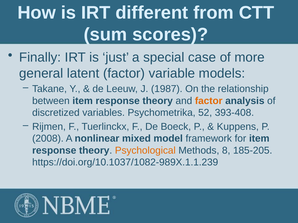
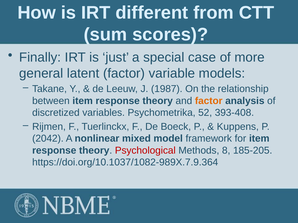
2008: 2008 -> 2042 (48, 139)
Psychological colour: orange -> red (145, 151)
https://doi.org/10.1037/1082-989X.1.1.239: https://doi.org/10.1037/1082-989X.1.1.239 -> https://doi.org/10.1037/1082-989X.7.9.364 (125, 163)
